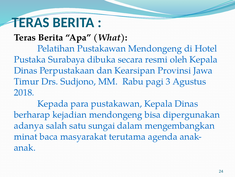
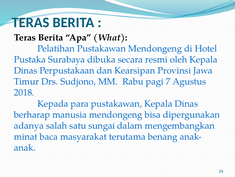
3: 3 -> 7 (168, 81)
kejadian: kejadian -> manusia (70, 114)
agenda: agenda -> benang (163, 136)
